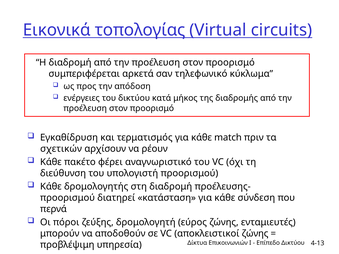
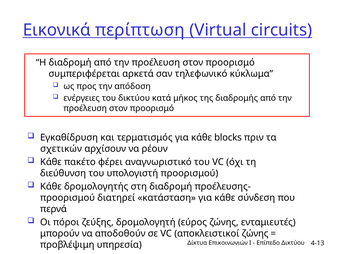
τοπολογίας: τοπολογίας -> περίπτωση (140, 30)
match: match -> blocks (228, 138)
